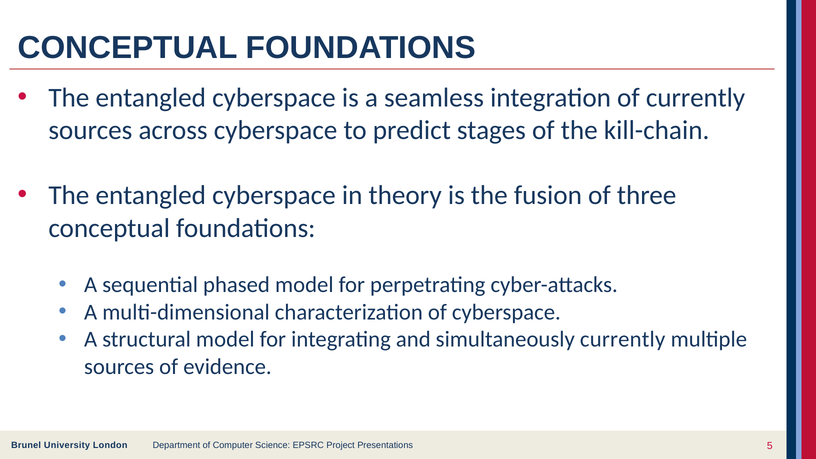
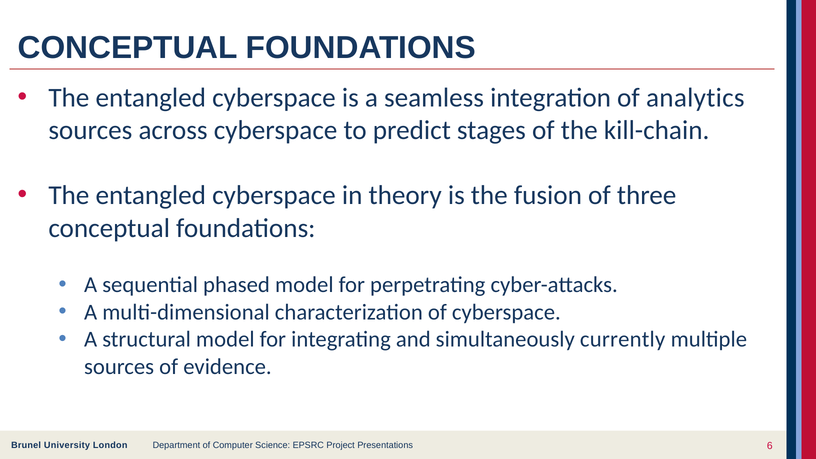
of currently: currently -> analytics (695, 98)
5: 5 -> 6 (770, 446)
